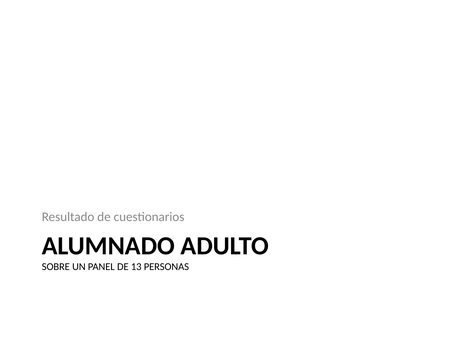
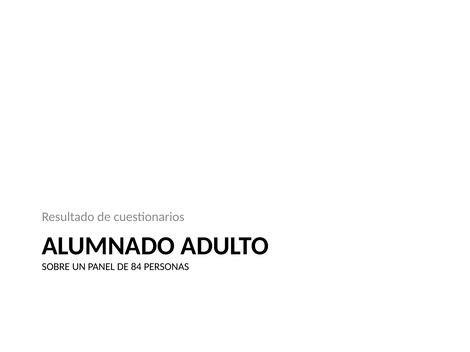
13: 13 -> 84 (136, 267)
